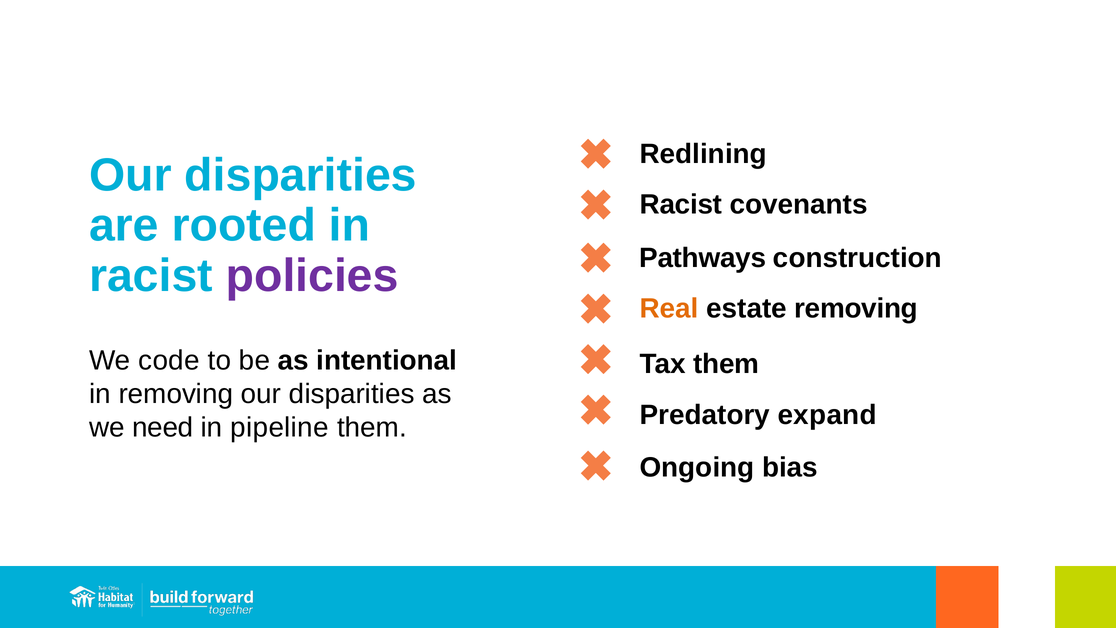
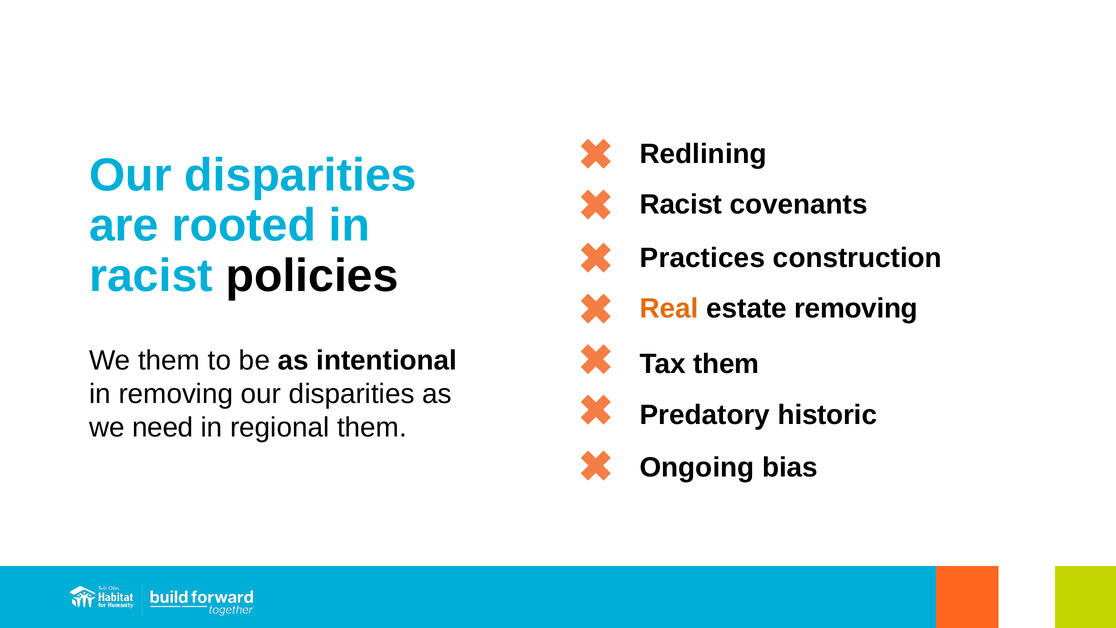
Pathways: Pathways -> Practices (702, 258)
policies colour: purple -> black (312, 276)
We code: code -> them (169, 360)
expand: expand -> historic (827, 415)
pipeline: pipeline -> regional (280, 427)
